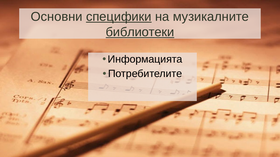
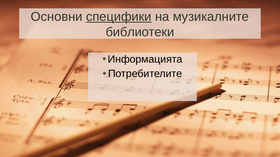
библиотеки underline: present -> none (140, 32)
